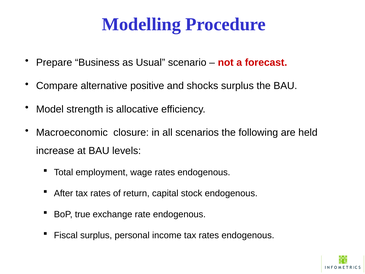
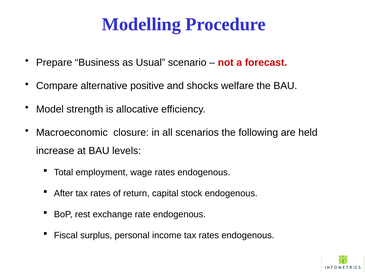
shocks surplus: surplus -> welfare (237, 86)
true: true -> rest (83, 214)
